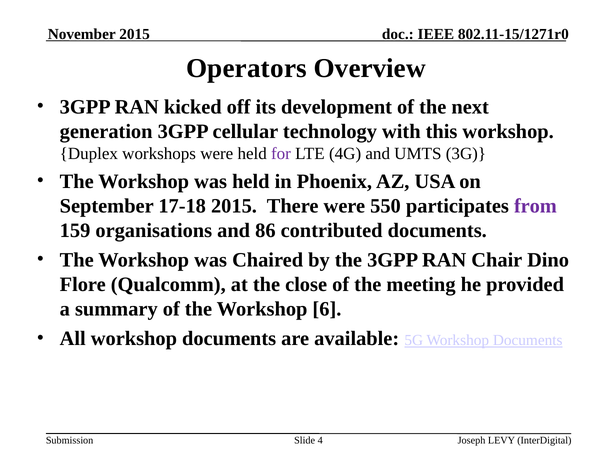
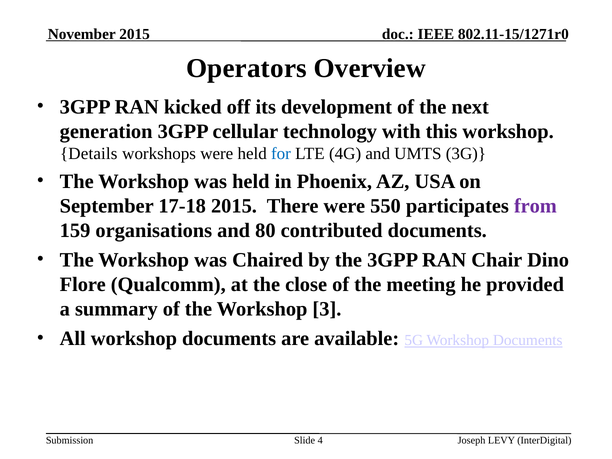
Duplex: Duplex -> Details (89, 154)
for colour: purple -> blue (281, 154)
86: 86 -> 80 (265, 230)
6: 6 -> 3 (327, 309)
